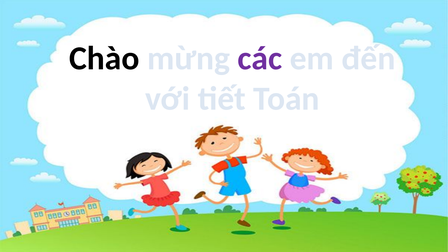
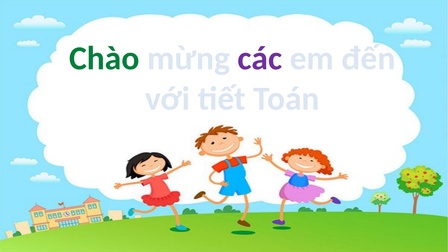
Chào colour: black -> green (104, 58)
